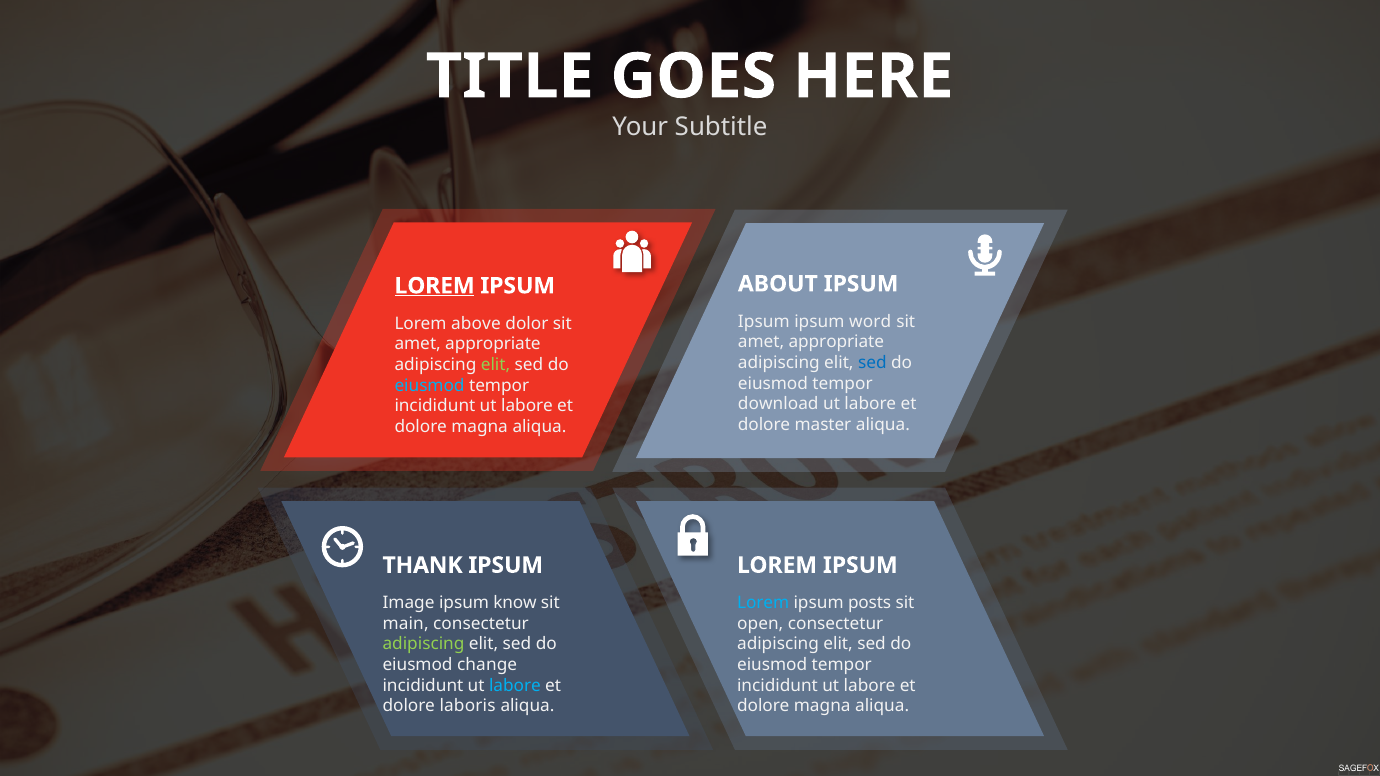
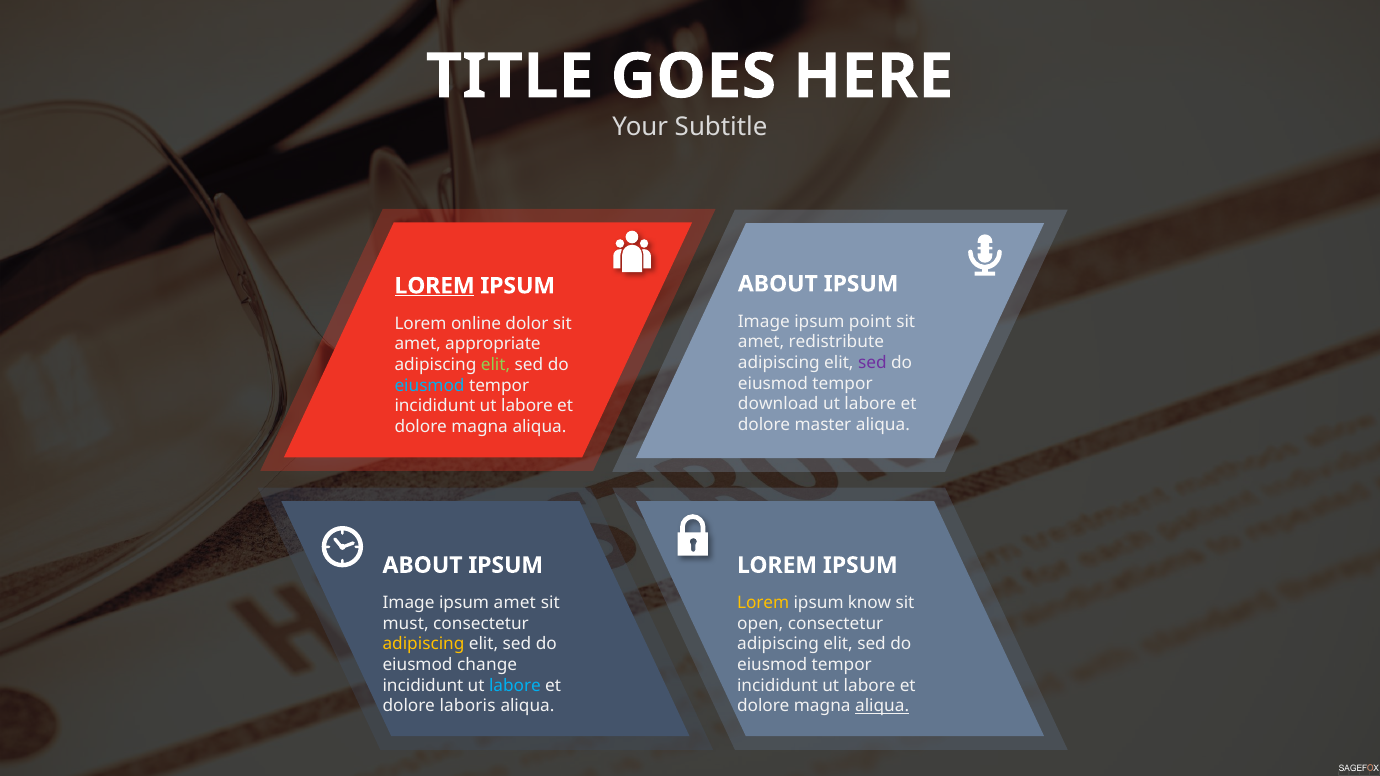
Ipsum: Ipsum -> Image (764, 322)
word: word -> point (870, 322)
above: above -> online (476, 323)
appropriate: appropriate -> redistribute (836, 342)
sed colour: blue -> purple (872, 363)
THANK: THANK -> ABOUT (423, 565)
ipsum know: know -> amet (515, 603)
Lorem colour: light blue -> yellow (763, 603)
posts: posts -> know (870, 603)
main: main -> must (406, 624)
adipiscing colour: light green -> yellow (423, 644)
aliqua underline: none -> present (882, 706)
